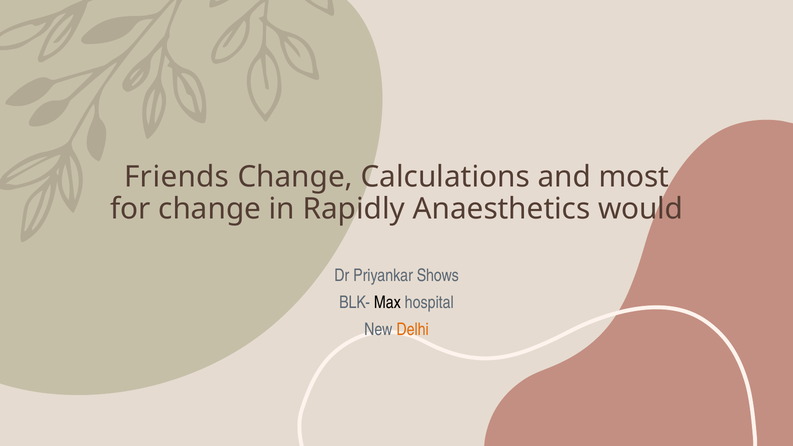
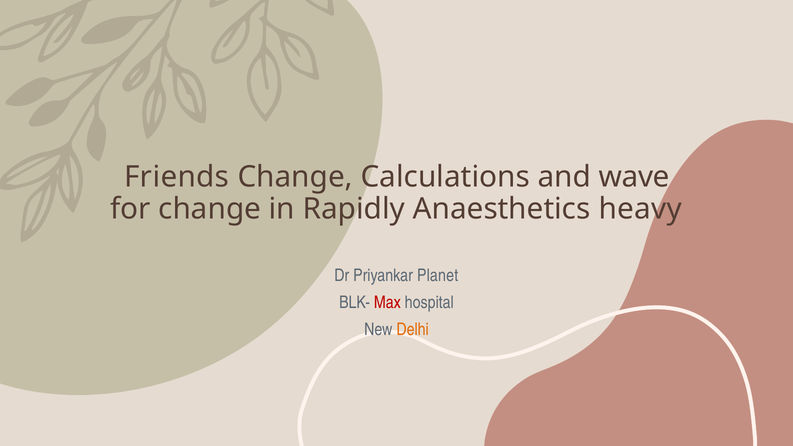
most: most -> wave (634, 177)
would: would -> heavy (640, 209)
Shows: Shows -> Planet (438, 276)
Max colour: black -> red (387, 303)
